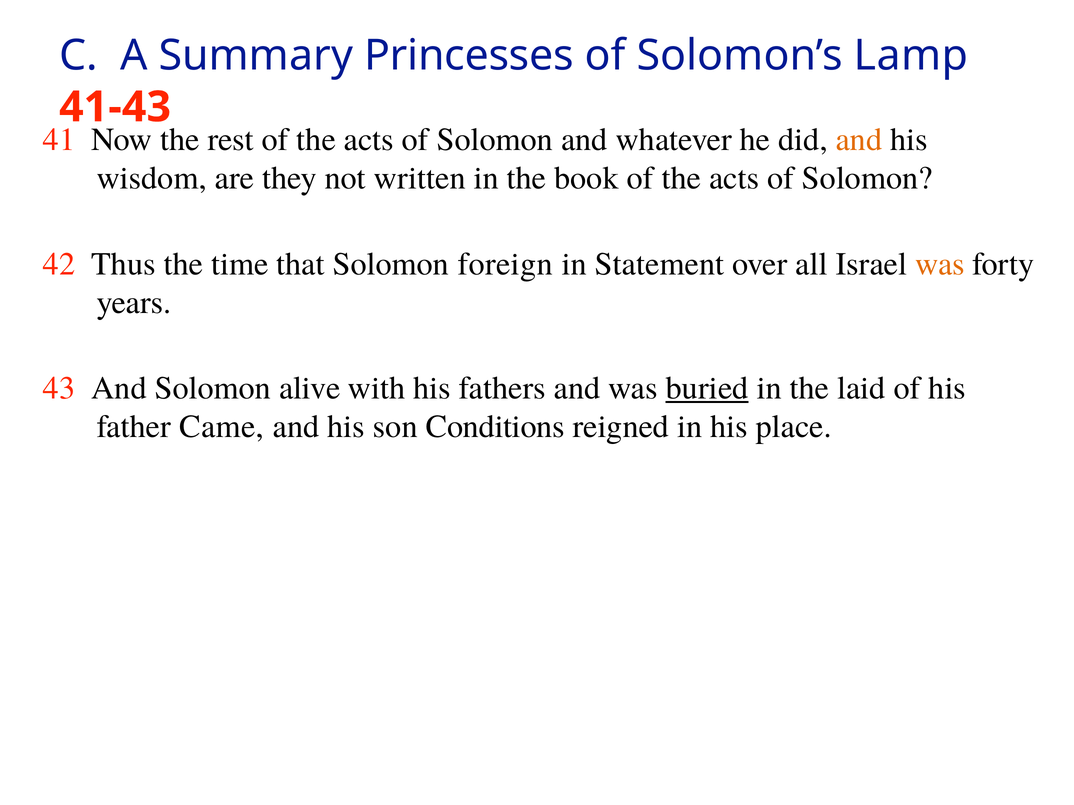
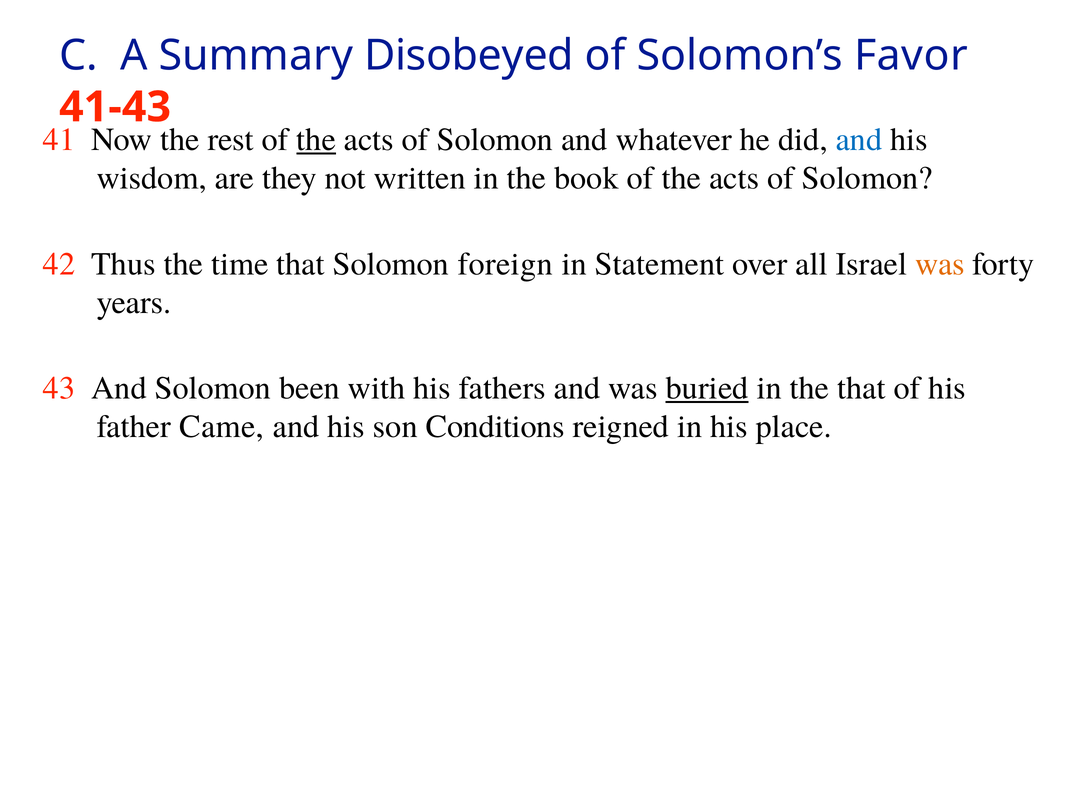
Princesses: Princesses -> Disobeyed (469, 56)
Lamp: Lamp -> Favor (911, 56)
the underline: none -> present (316, 140)
and colour: orange -> blue (859, 140)
alive: alive -> been (310, 388)
the laid: laid -> that (861, 388)
